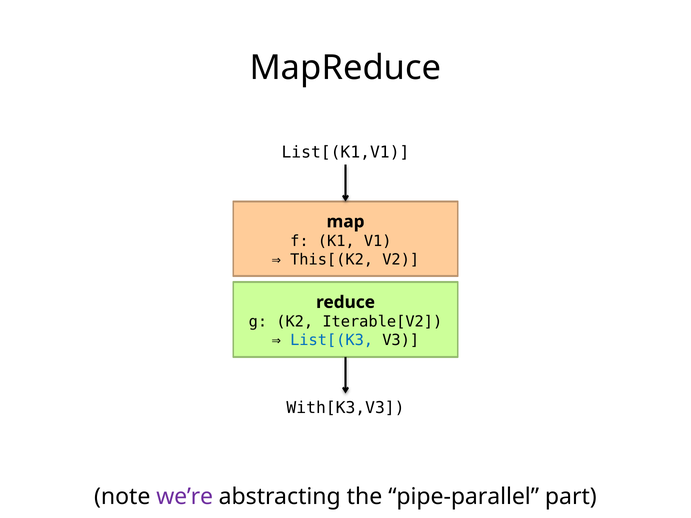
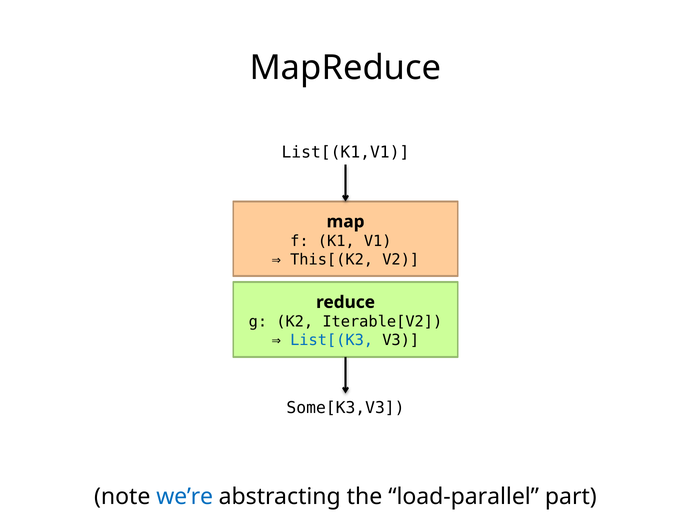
With[K3,V3: With[K3,V3 -> Some[K3,V3 (346, 408)
we’re colour: purple -> blue (185, 497)
pipe-parallel: pipe-parallel -> load-parallel (464, 497)
